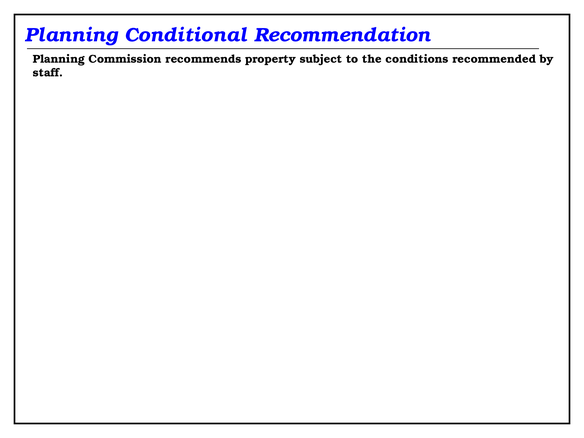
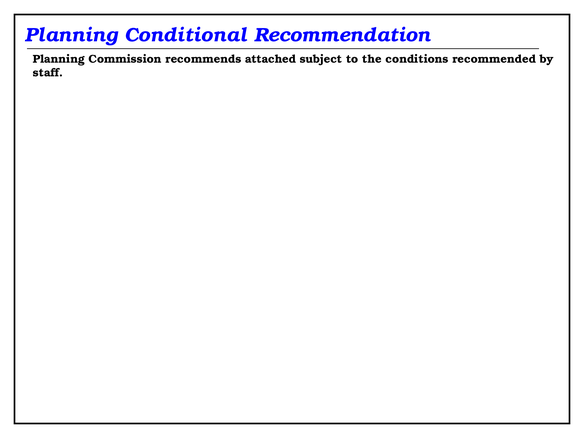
property: property -> attached (271, 59)
